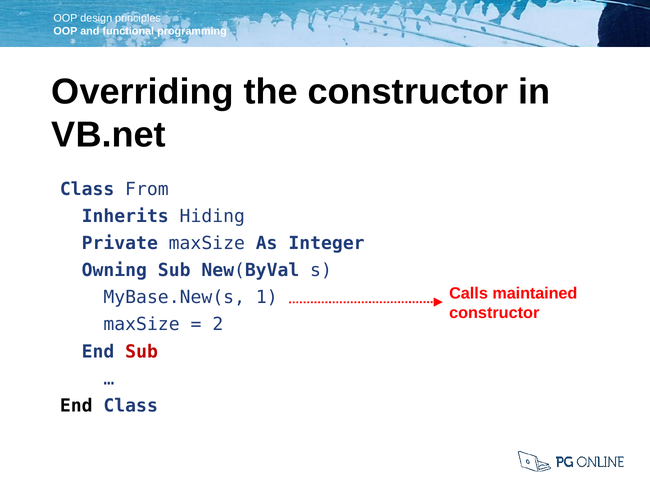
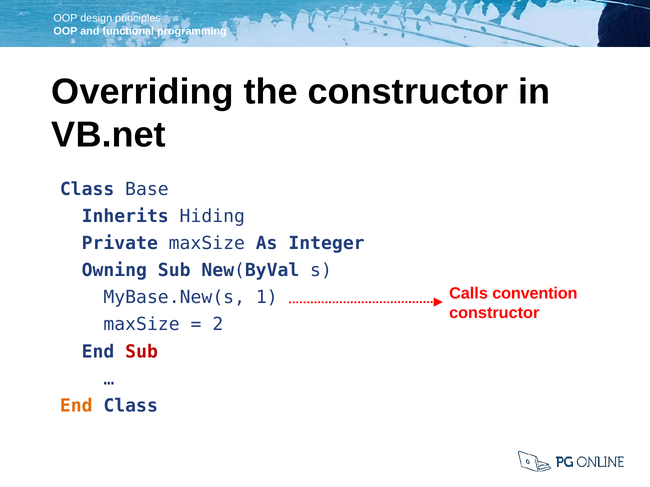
From: From -> Base (147, 189)
maintained: maintained -> convention (535, 294)
End colour: black -> orange (76, 406)
